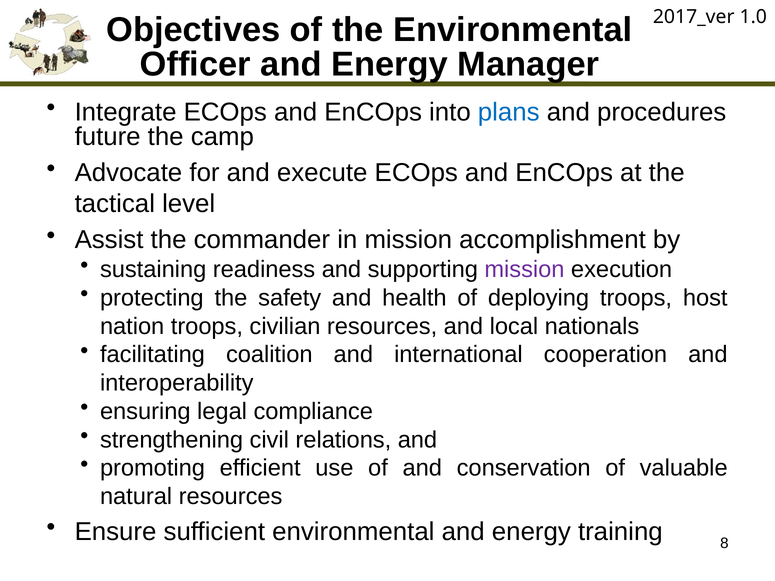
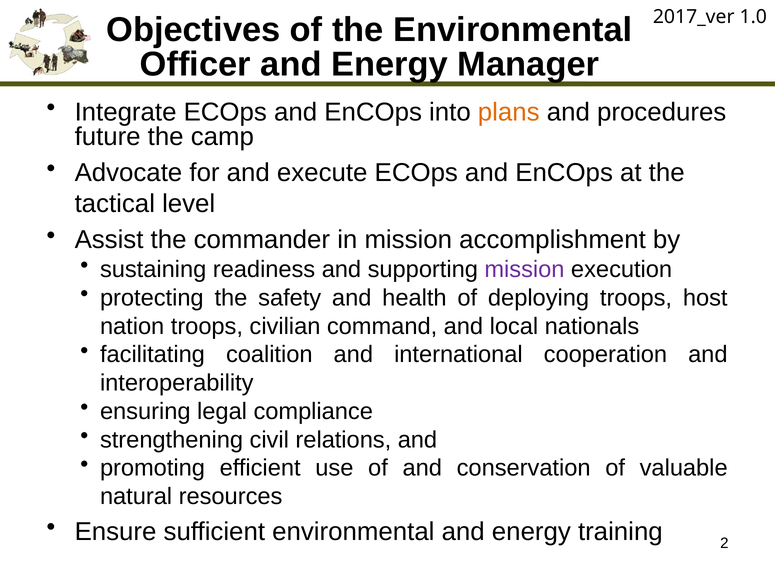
plans colour: blue -> orange (509, 112)
civilian resources: resources -> command (382, 326)
8: 8 -> 2 (724, 543)
